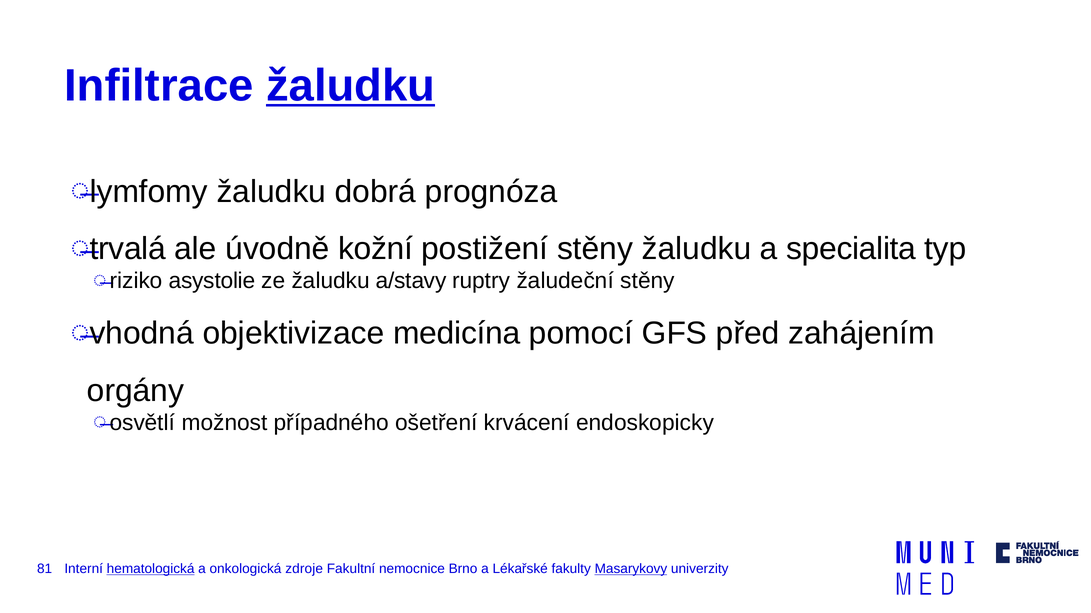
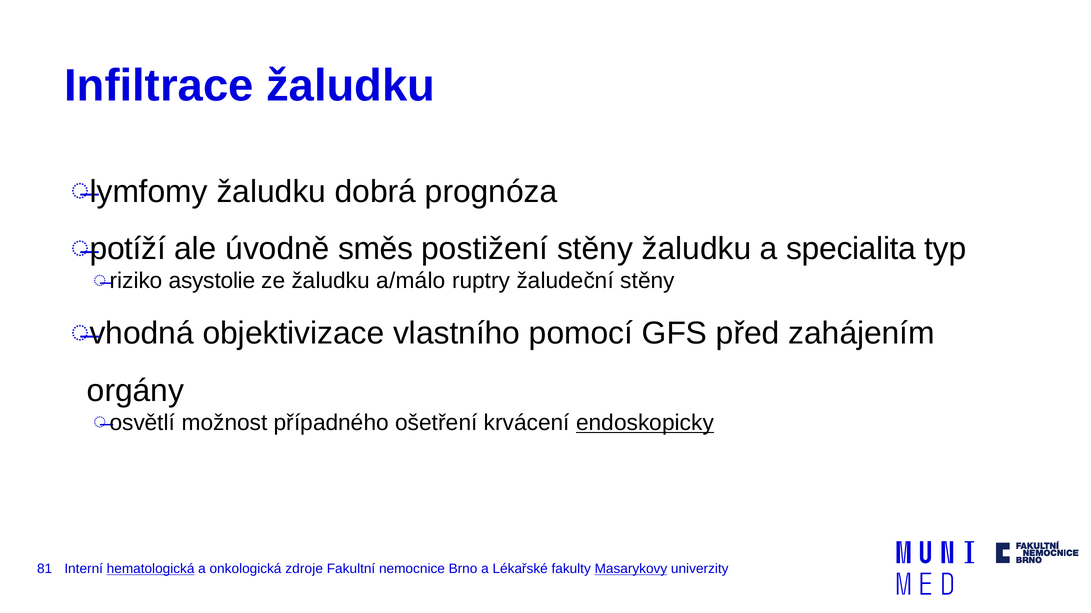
žaludku underline: present -> none (351, 86)
trvalá: trvalá -> potíží (128, 249)
kožní: kožní -> směs (376, 249)
a/stavy: a/stavy -> a/málo (411, 281)
medicína: medicína -> vlastního (457, 334)
endoskopicky underline: none -> present (645, 423)
